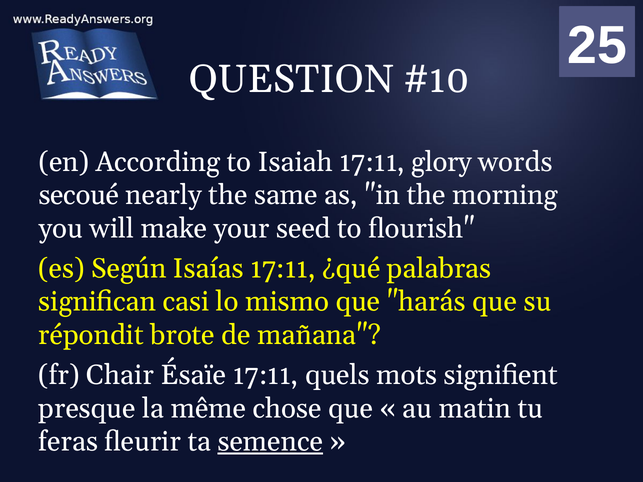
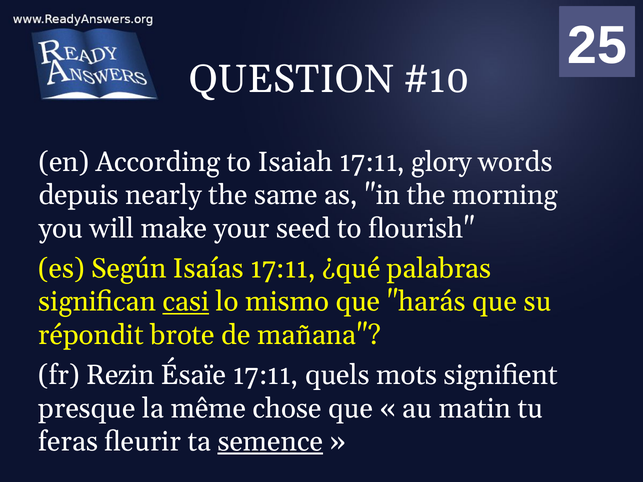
secoué: secoué -> depuis (79, 195)
casi underline: none -> present (186, 302)
Chair: Chair -> Rezin (120, 375)
